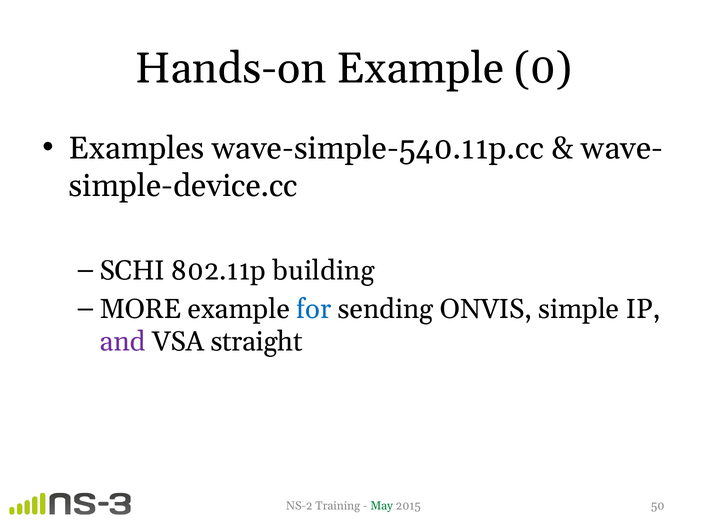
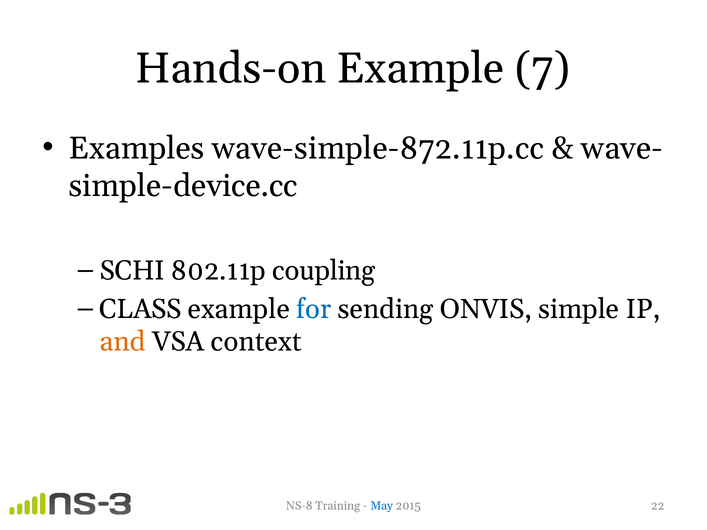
0: 0 -> 7 (543, 68)
wave-simple-540.11p.cc: wave-simple-540.11p.cc -> wave-simple-872.11p.cc (378, 148)
building: building -> coupling (324, 271)
MORE: MORE -> CLASS (141, 309)
and colour: purple -> orange (123, 342)
straight: straight -> context (256, 342)
NS-2: NS-2 -> NS-8 (299, 506)
May colour: green -> blue (382, 506)
50: 50 -> 22 (658, 506)
